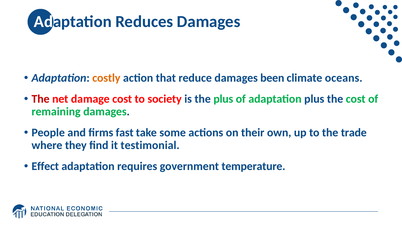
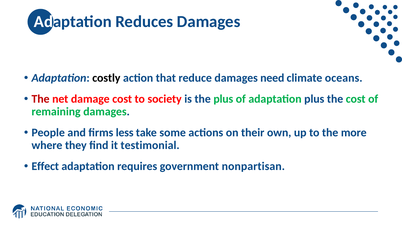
costly colour: orange -> black (106, 78)
been: been -> need (272, 78)
fast: fast -> less (125, 133)
trade: trade -> more (354, 133)
temperature: temperature -> nonpartisan (253, 167)
